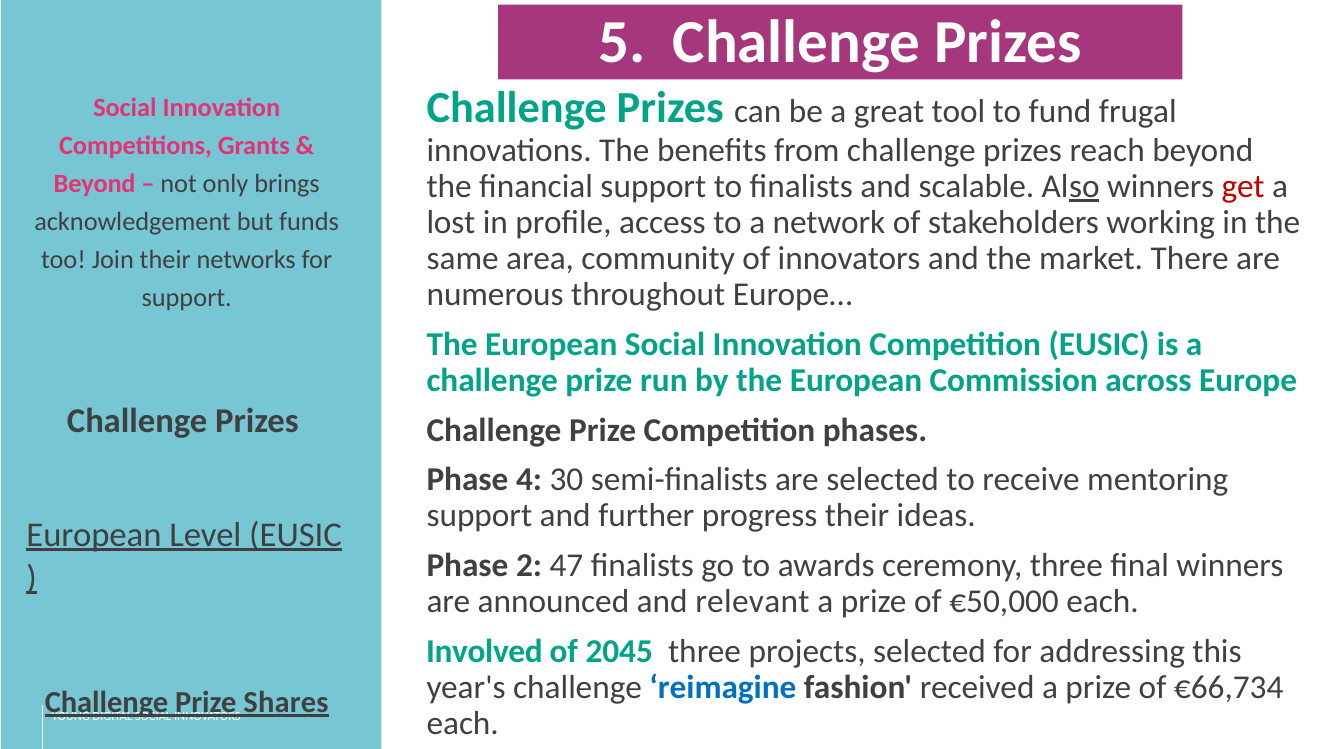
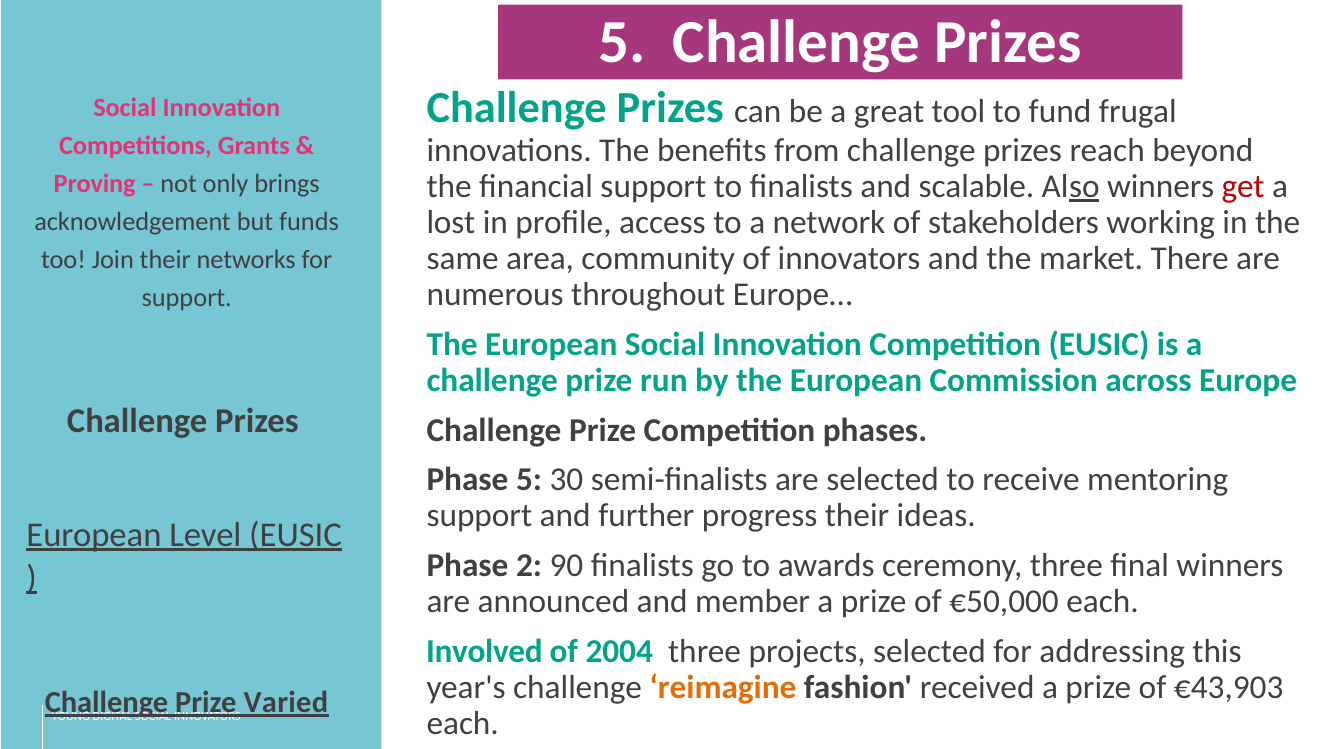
Beyond: Beyond -> Proving (95, 184)
Phase 4: 4 -> 5 (529, 480)
47: 47 -> 90 (566, 566)
relevant: relevant -> member (753, 602)
2045: 2045 -> 2004 (619, 652)
reimagine colour: blue -> orange (723, 688)
€66,734: €66,734 -> €43,903 (1229, 688)
Shares: Shares -> Varied (286, 703)
